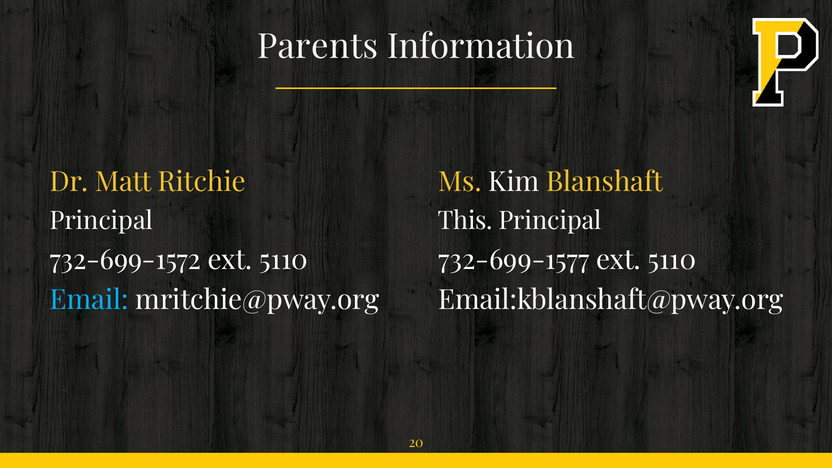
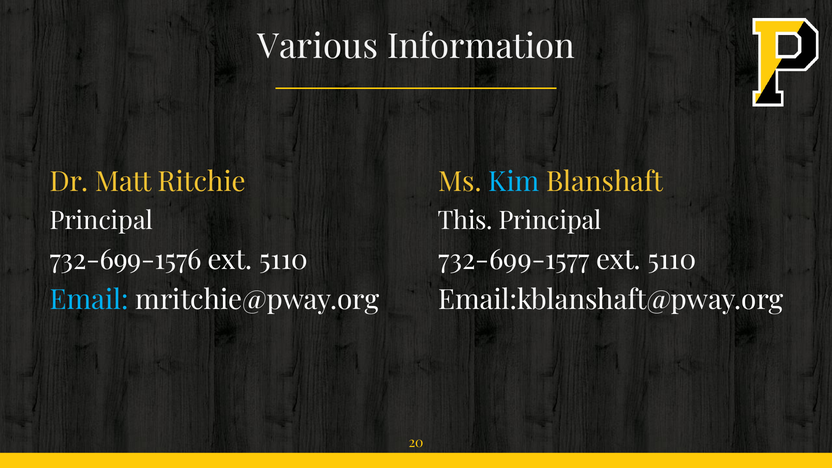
Parents: Parents -> Various (318, 47)
Kim colour: white -> light blue (514, 182)
732-699-1572: 732-699-1572 -> 732-699-1576 (126, 260)
